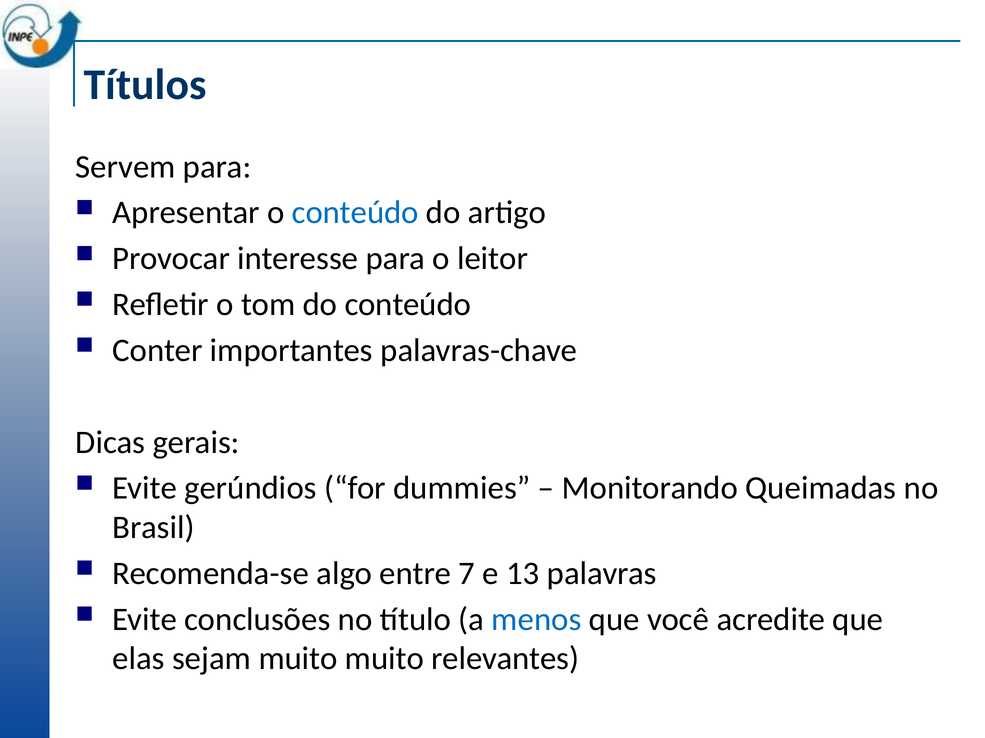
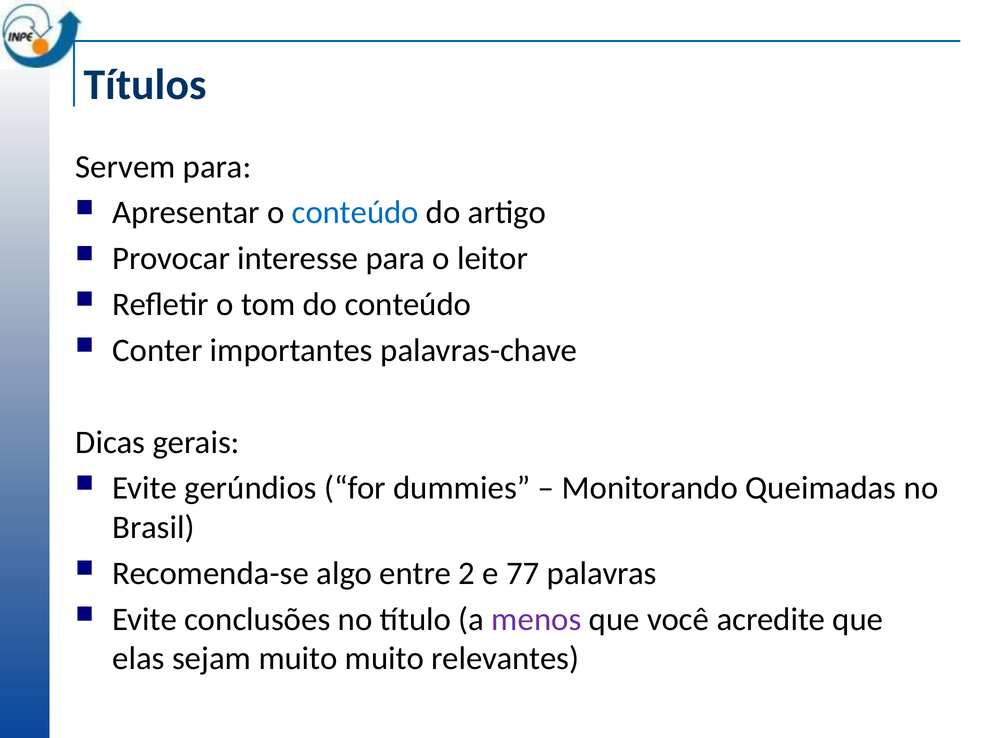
7: 7 -> 2 (467, 574)
13: 13 -> 77 (523, 574)
menos colour: blue -> purple (536, 620)
